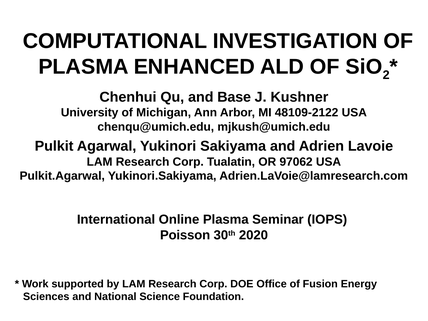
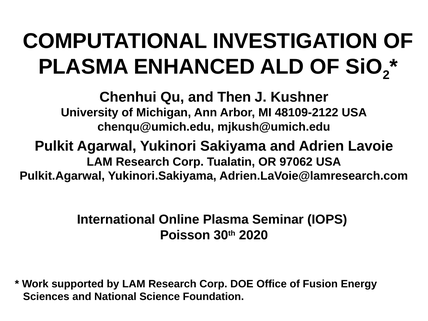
Base: Base -> Then (234, 97)
